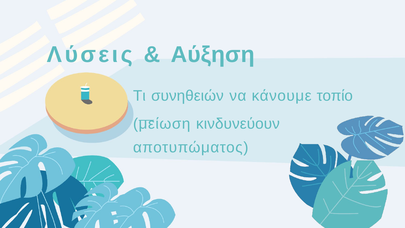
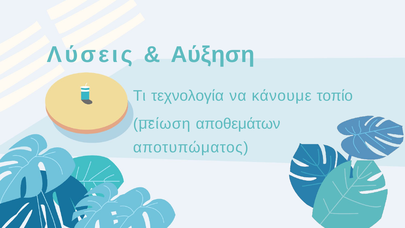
συνηθειών: συνηθειών -> τεχνολογία (187, 96)
κινδυνεύουν: κινδυνεύουν -> αποθεμάτων (238, 124)
